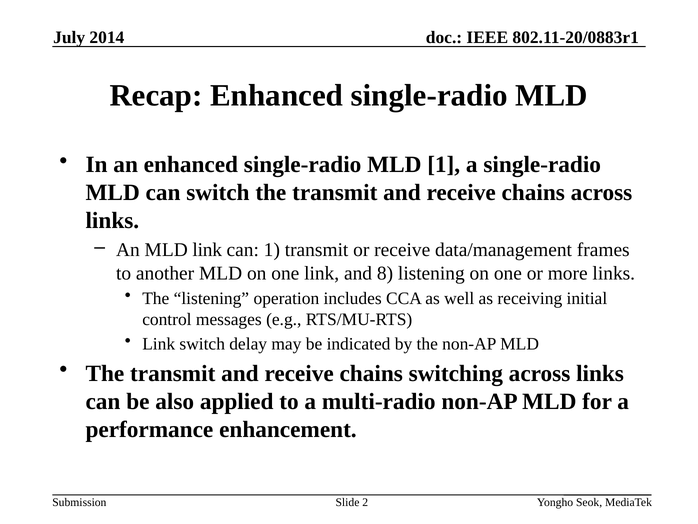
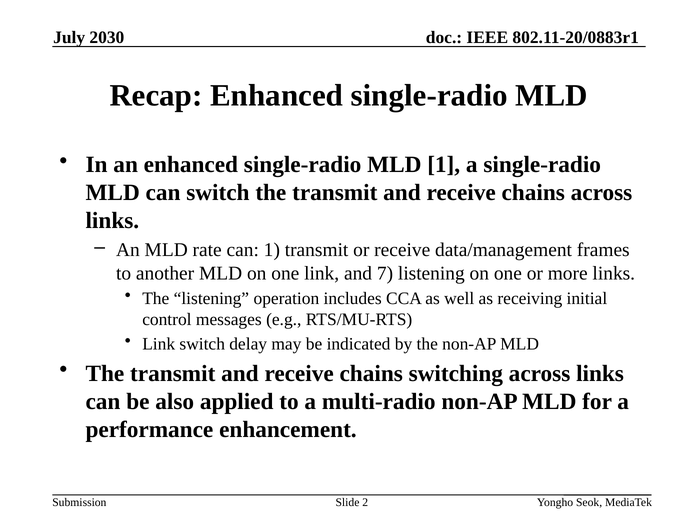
2014: 2014 -> 2030 (107, 37)
MLD link: link -> rate (207, 250)
8: 8 -> 7 (385, 273)
